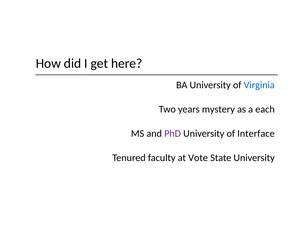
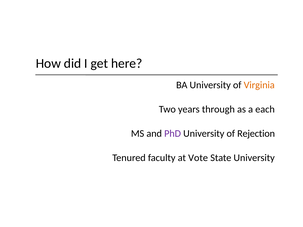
Virginia colour: blue -> orange (259, 85)
mystery: mystery -> through (218, 109)
Interface: Interface -> Rejection (256, 134)
